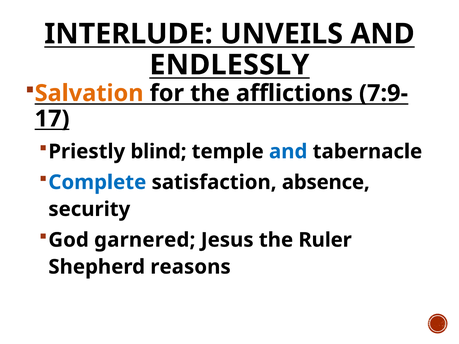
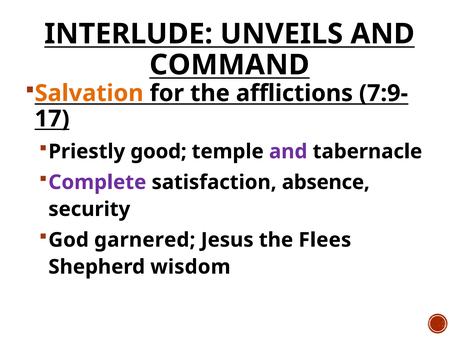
ENDLESSLY: ENDLESSLY -> COMMAND (229, 65)
blind: blind -> good (159, 152)
and colour: blue -> purple (288, 152)
Complete colour: blue -> purple (97, 182)
Ruler: Ruler -> Flees (325, 240)
reasons: reasons -> wisdom (190, 267)
